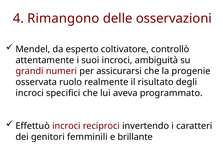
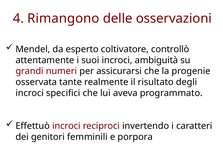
ruolo: ruolo -> tante (71, 82)
brillante: brillante -> porpora (135, 137)
